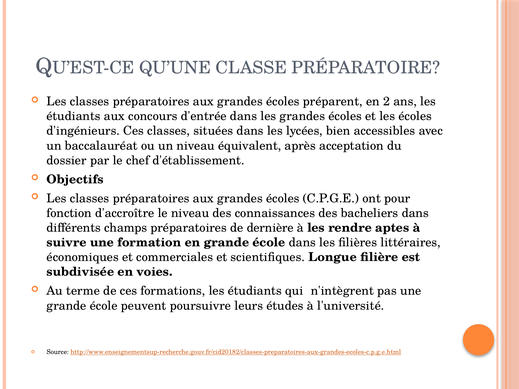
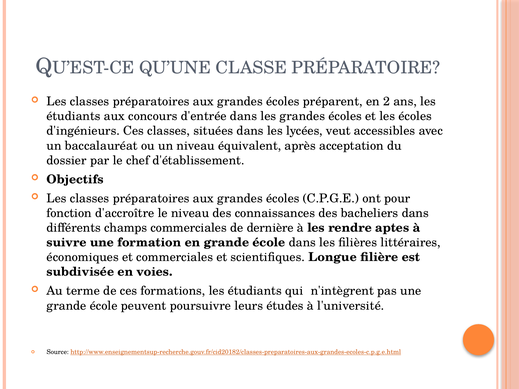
bien: bien -> veut (338, 131)
champs préparatoires: préparatoires -> commerciales (189, 228)
